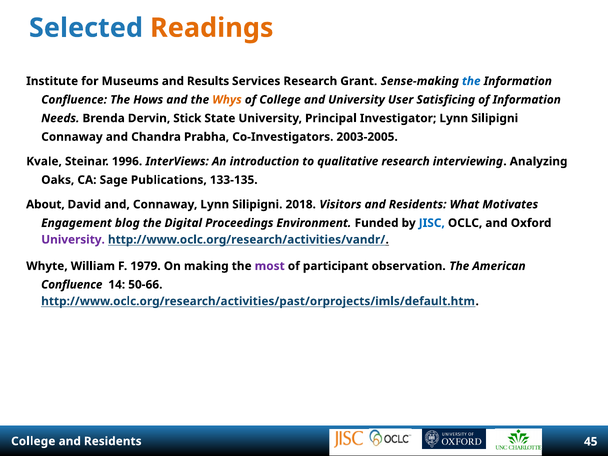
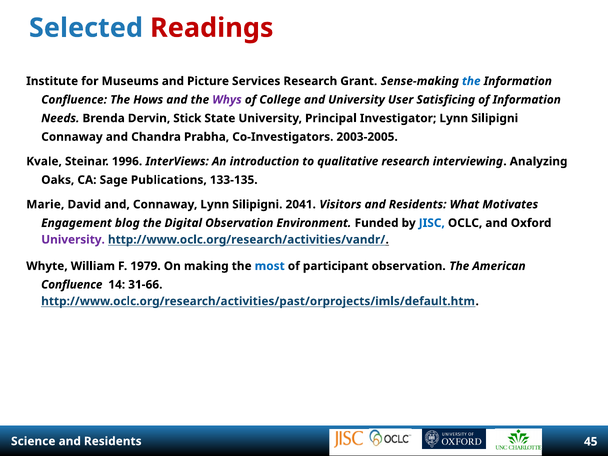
Readings colour: orange -> red (212, 28)
Results: Results -> Picture (208, 81)
Whys colour: orange -> purple (227, 100)
About: About -> Marie (45, 204)
2018: 2018 -> 2041 (301, 204)
Digital Proceedings: Proceedings -> Observation (239, 223)
most colour: purple -> blue (270, 266)
50-66: 50-66 -> 31-66 (145, 285)
College: College -> Science (33, 441)
